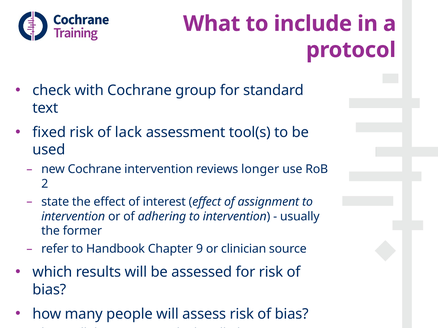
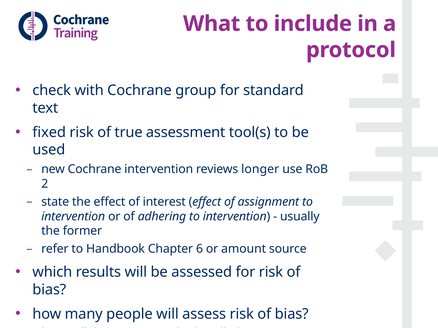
lack: lack -> true (129, 133)
9: 9 -> 6 (200, 249)
clinician: clinician -> amount (244, 249)
